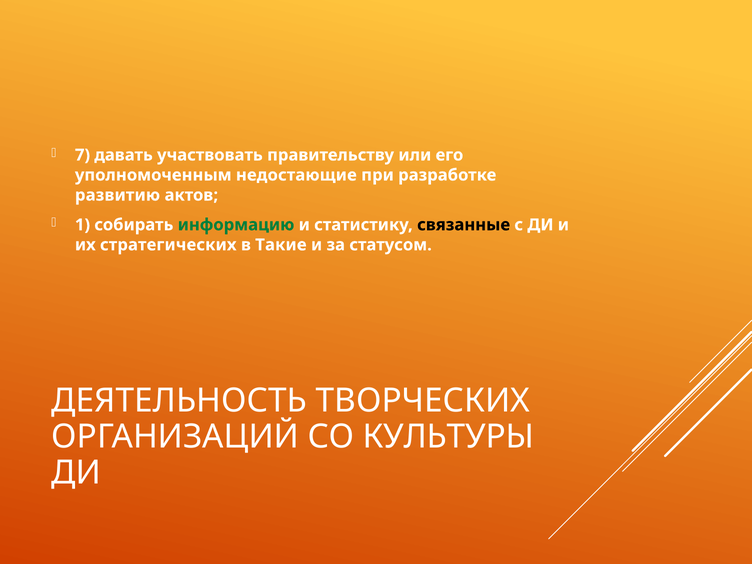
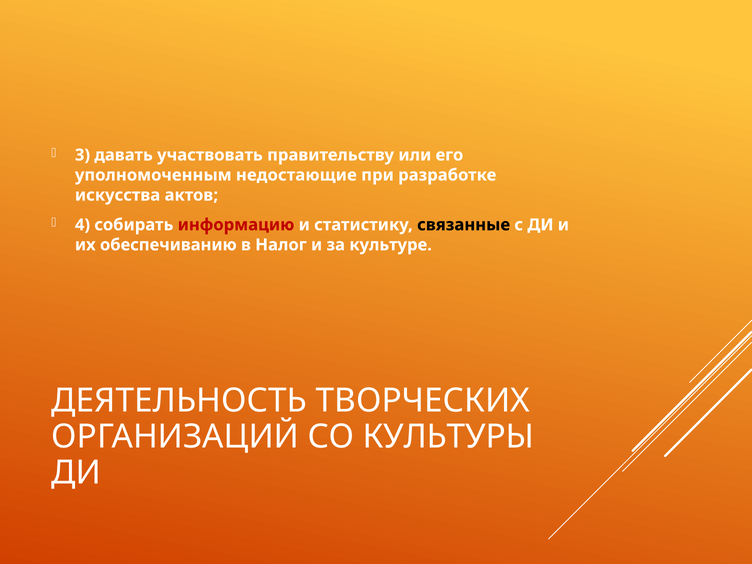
7: 7 -> 3 (83, 155)
развитию: развитию -> искусства (118, 195)
1: 1 -> 4 (83, 225)
информацию colour: green -> red (236, 225)
стратегических: стратегических -> обеспечиванию (168, 245)
Такие: Такие -> Налог (281, 245)
статусом: статусом -> культуре (391, 245)
